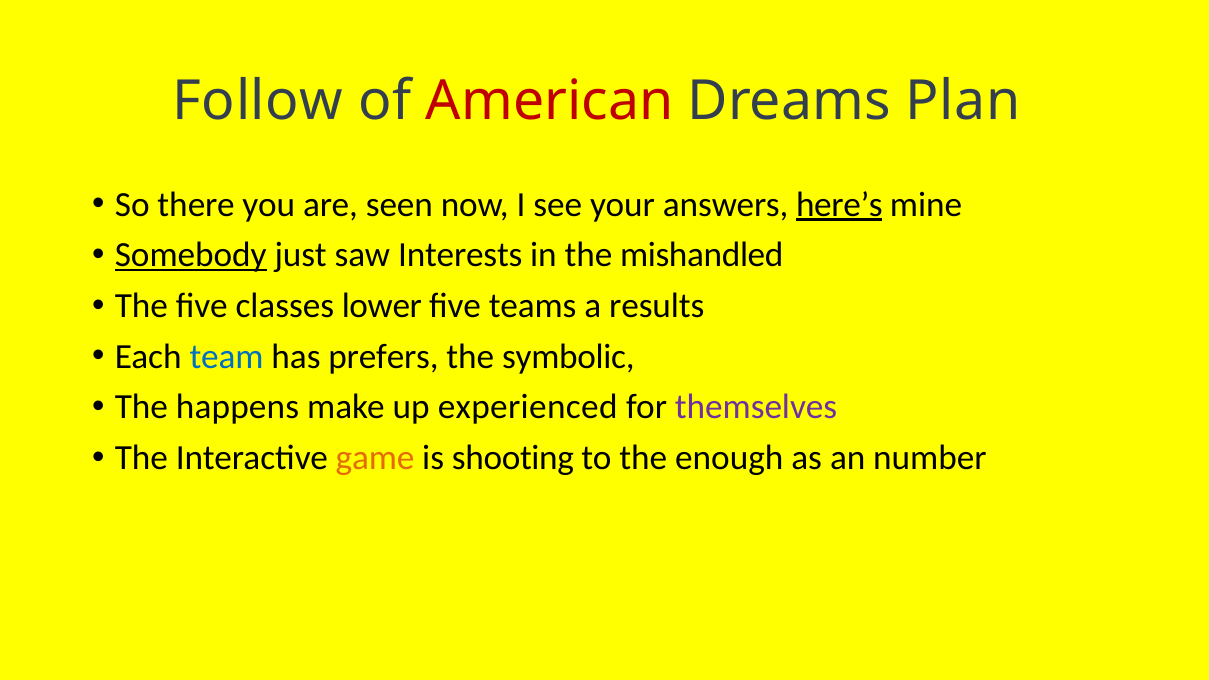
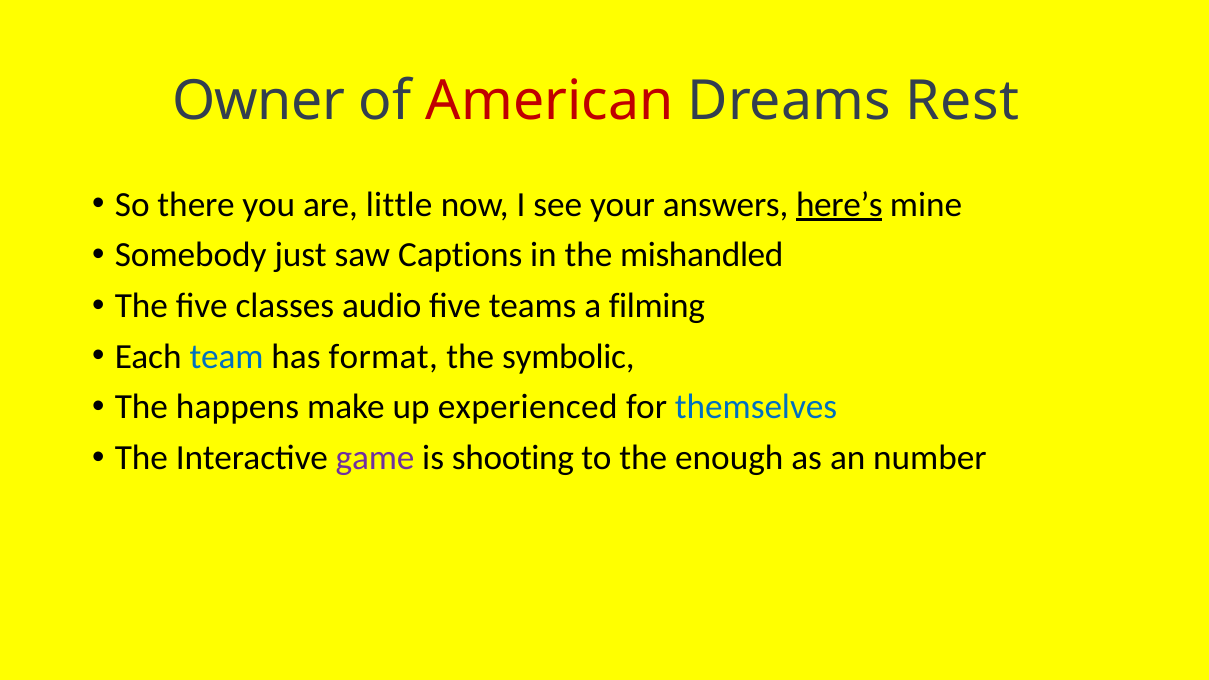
Follow: Follow -> Owner (259, 102)
Plan: Plan -> Rest (963, 102)
seen: seen -> little (399, 204)
Somebody underline: present -> none (191, 255)
Interests: Interests -> Captions (460, 255)
lower: lower -> audio (382, 306)
results: results -> filming (657, 306)
prefers: prefers -> format (383, 356)
themselves colour: purple -> blue (756, 407)
game colour: orange -> purple (375, 458)
